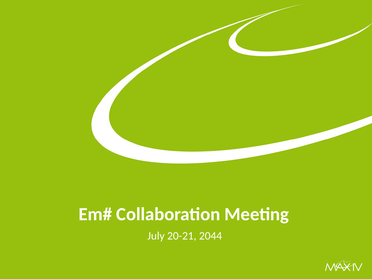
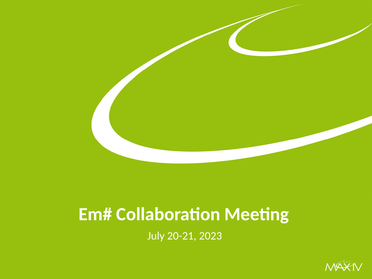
2044: 2044 -> 2023 (211, 236)
